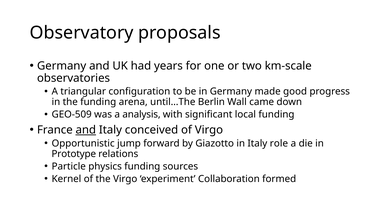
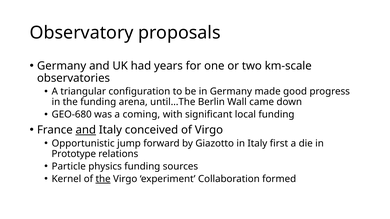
GEO-509: GEO-509 -> GEO-680 (72, 115)
analysis: analysis -> coming (141, 115)
role: role -> first (279, 144)
the underline: none -> present (103, 179)
